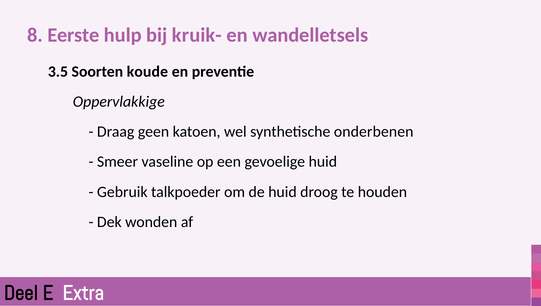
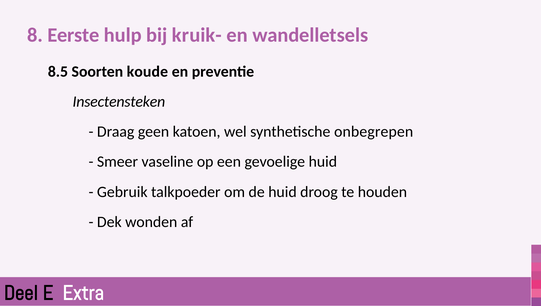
3.5: 3.5 -> 8.5 (58, 72)
Oppervlakkige: Oppervlakkige -> Insectensteken (119, 102)
onderbenen: onderbenen -> onbegrepen (374, 132)
